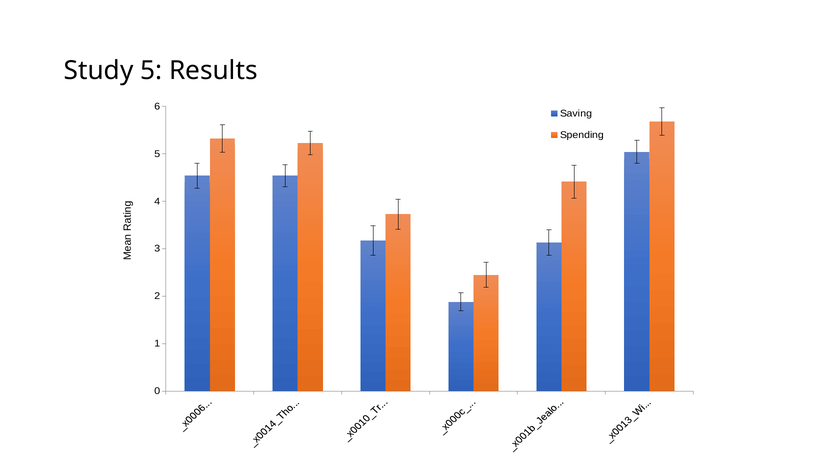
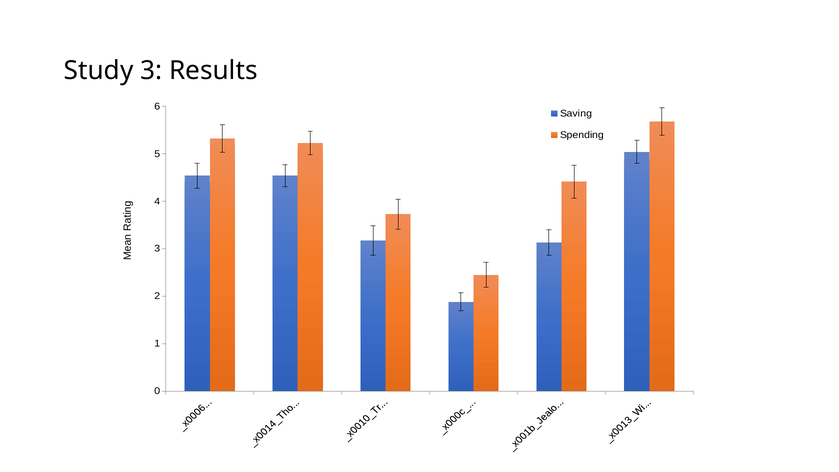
Study 5: 5 -> 3 (151, 71)
